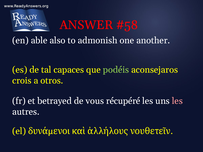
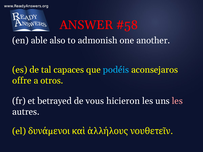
podéis colour: light green -> light blue (116, 70)
crois: crois -> offre (22, 81)
récupéré: récupéré -> hicieron (123, 101)
